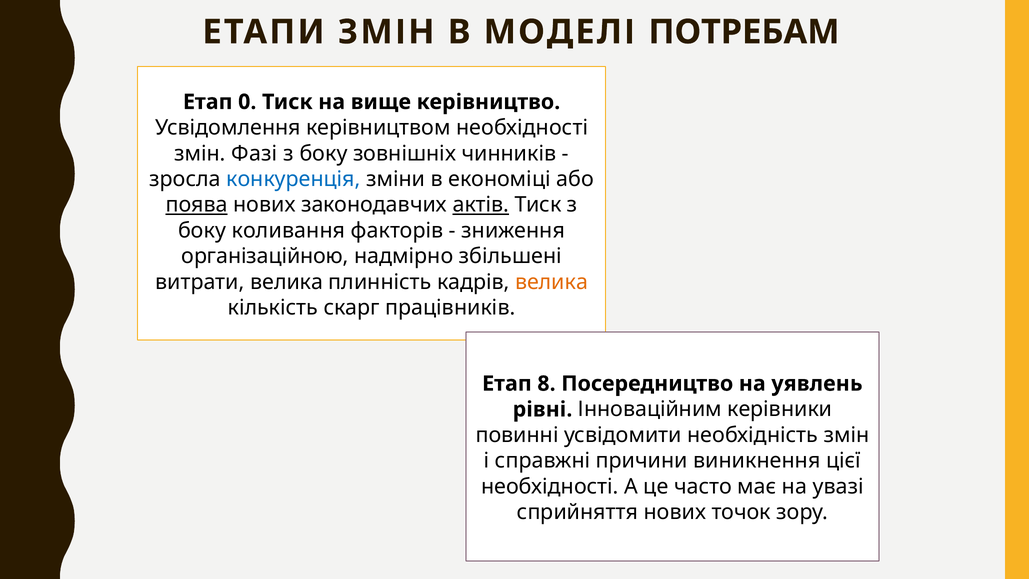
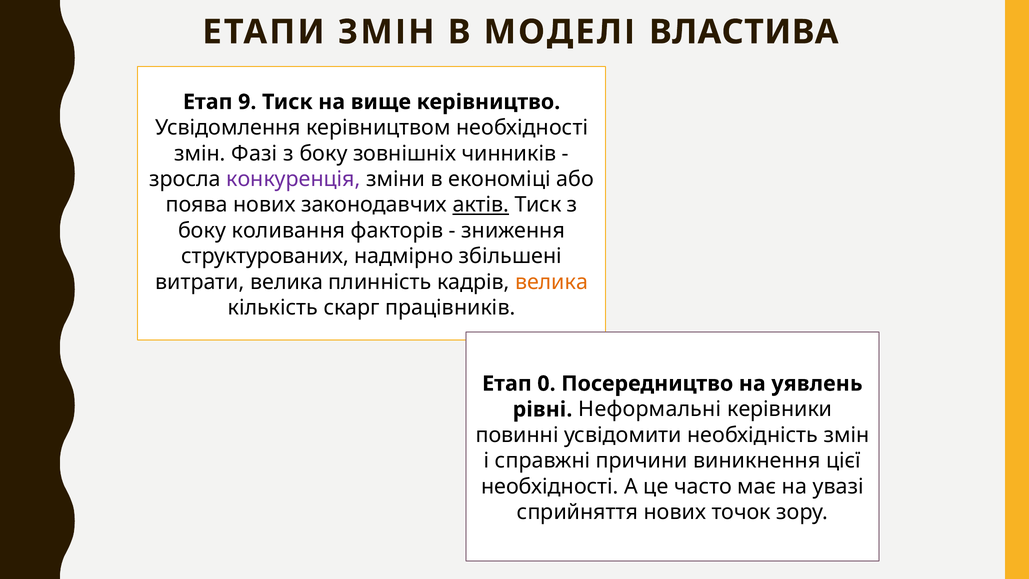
ПОТРЕБАМ: ПОТРЕБАМ -> ВЛАСТИВА (744, 32)
0: 0 -> 9 (247, 102)
конкуренція colour: blue -> purple (293, 179)
поява underline: present -> none (197, 205)
організаційною: організаційною -> структурованих (265, 256)
8: 8 -> 0 (546, 384)
Інноваційним: Інноваційним -> Неформальні (650, 409)
